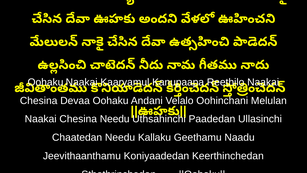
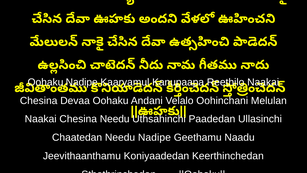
Oohaku Naakai: Naakai -> Nadipe (82, 82)
Needu Kallaku: Kallaku -> Nadipe (154, 137)
